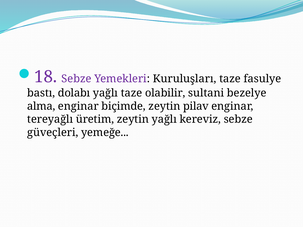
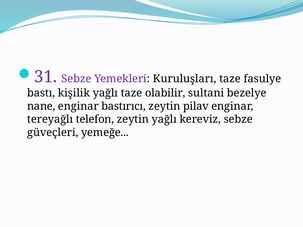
18: 18 -> 31 (46, 77)
dolabı: dolabı -> kişilik (74, 93)
alma: alma -> nane (41, 106)
biçimde: biçimde -> bastırıcı (124, 106)
üretim: üretim -> telefon (95, 119)
